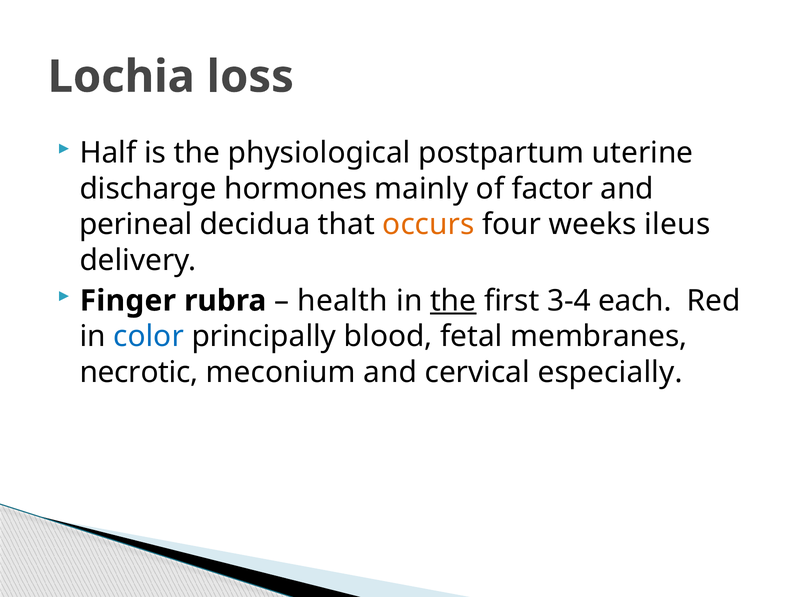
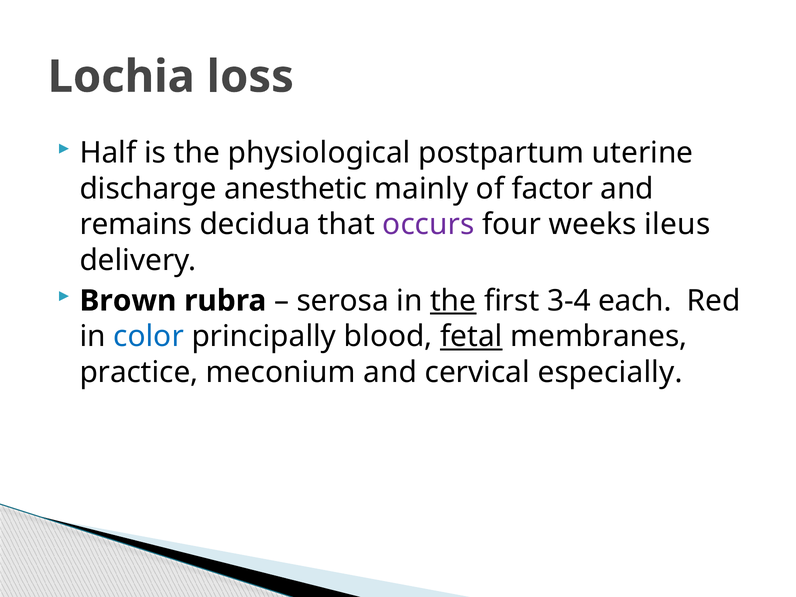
hormones: hormones -> anesthetic (296, 189)
perineal: perineal -> remains (136, 225)
occurs colour: orange -> purple (428, 225)
Finger: Finger -> Brown (128, 301)
health: health -> serosa (343, 301)
fetal underline: none -> present (471, 337)
necrotic: necrotic -> practice (139, 372)
